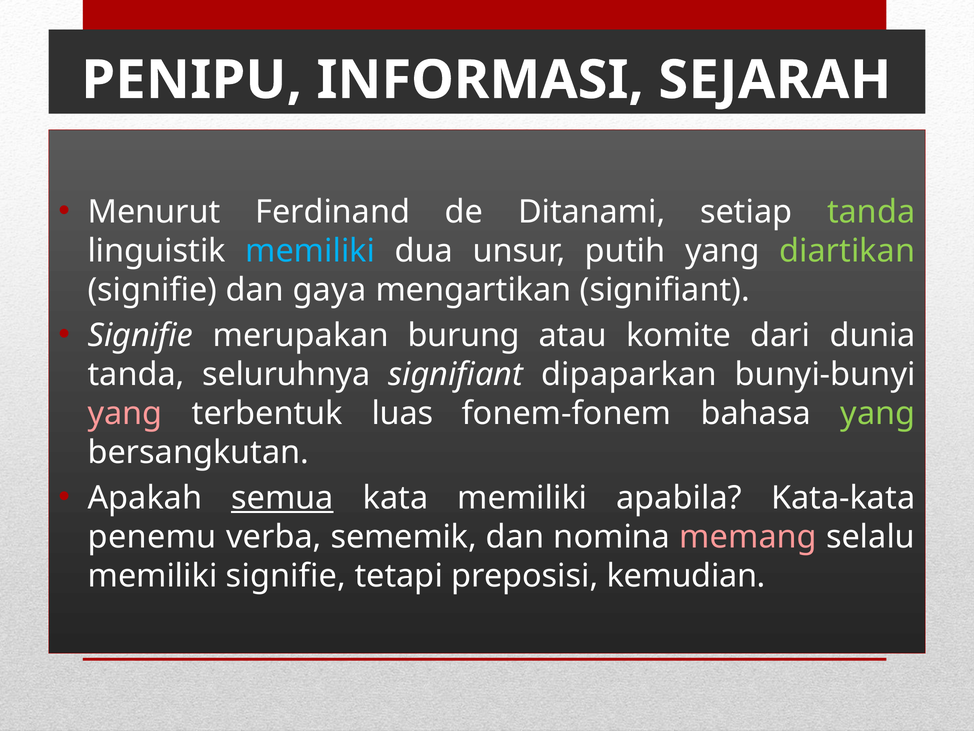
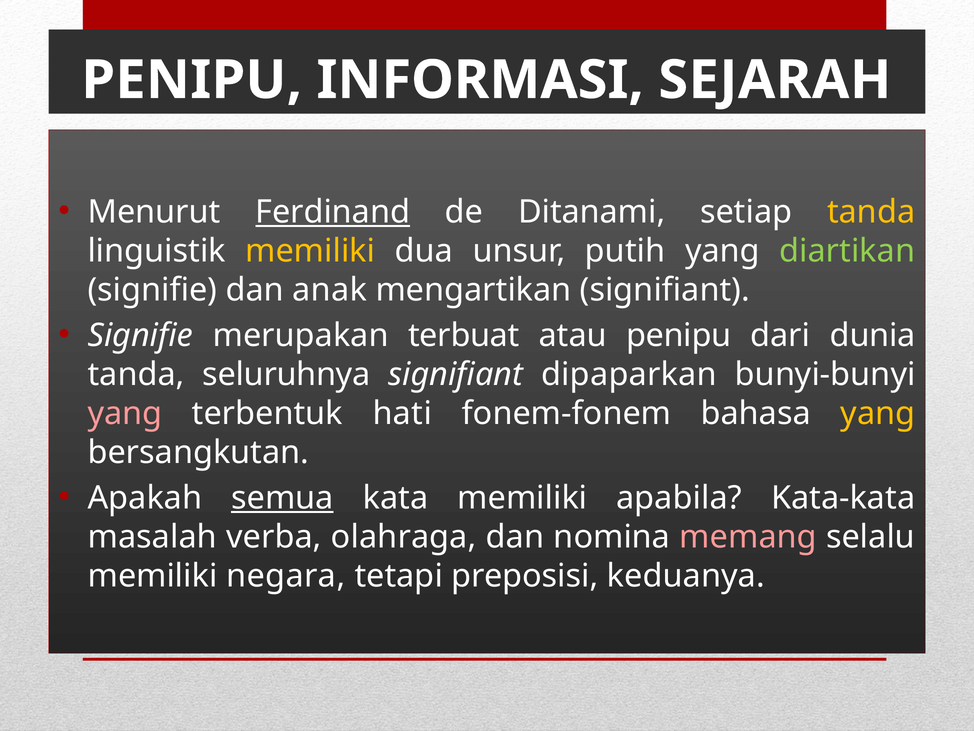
Ferdinand underline: none -> present (333, 212)
tanda colour: light green -> yellow (871, 212)
memiliki colour: light blue -> yellow (310, 251)
gaya: gaya -> anak (330, 290)
burung: burung -> terbuat (464, 335)
atau komite: komite -> penipu (679, 335)
luas: luas -> hati (402, 413)
yang colour: light green -> yellow (878, 413)
penemu: penemu -> masalah (152, 537)
sememik: sememik -> olahraga (404, 537)
memiliki signifie: signifie -> negara (286, 576)
kemudian: kemudian -> keduanya (686, 576)
